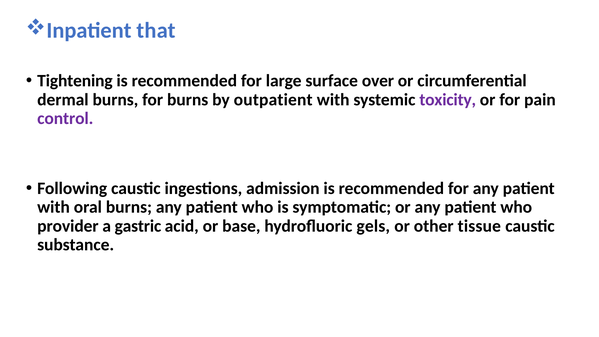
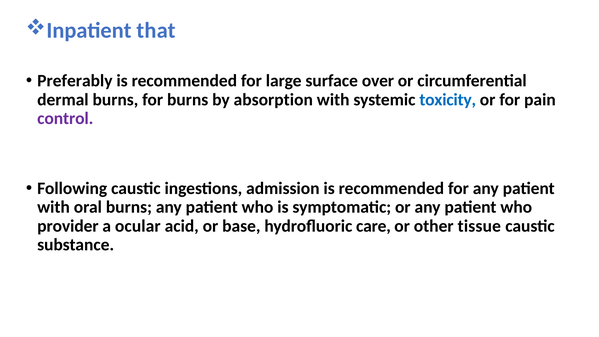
Tightening: Tightening -> Preferably (75, 81)
outpatient: outpatient -> absorption (273, 100)
toxicity colour: purple -> blue (448, 100)
gastric: gastric -> ocular (138, 226)
gels: gels -> care (373, 226)
